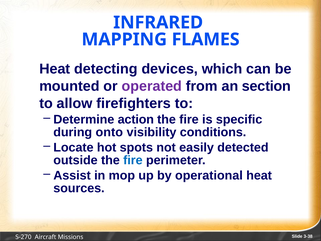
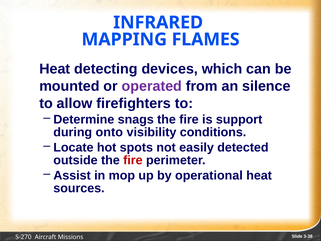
section: section -> silence (266, 86)
action: action -> snags (136, 119)
specific: specific -> support (239, 119)
fire colour: blue -> red (133, 160)
